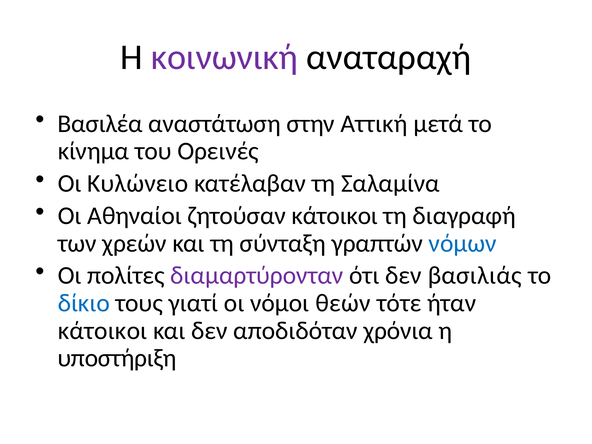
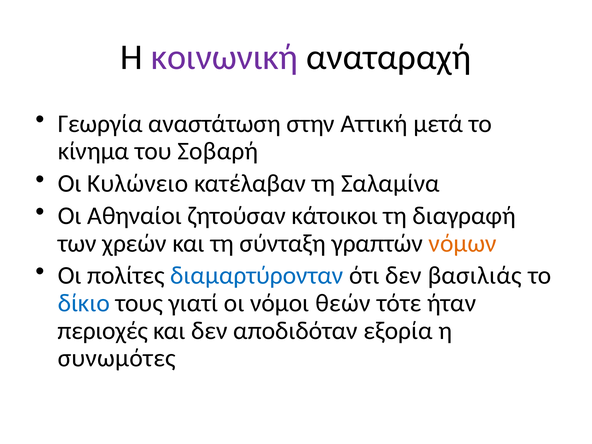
Βασιλέα: Βασιλέα -> Γεωργία (100, 124)
Ορεινές: Ορεινές -> Σοβαρή (218, 151)
νόμων colour: blue -> orange (463, 243)
διαμαρτύρονταν colour: purple -> blue (257, 276)
κάτοικοι: κάτοικοι -> περιοχές (103, 331)
χρόνια: χρόνια -> εξορία (398, 331)
υποστήριξη: υποστήριξη -> συνωμότες (117, 358)
